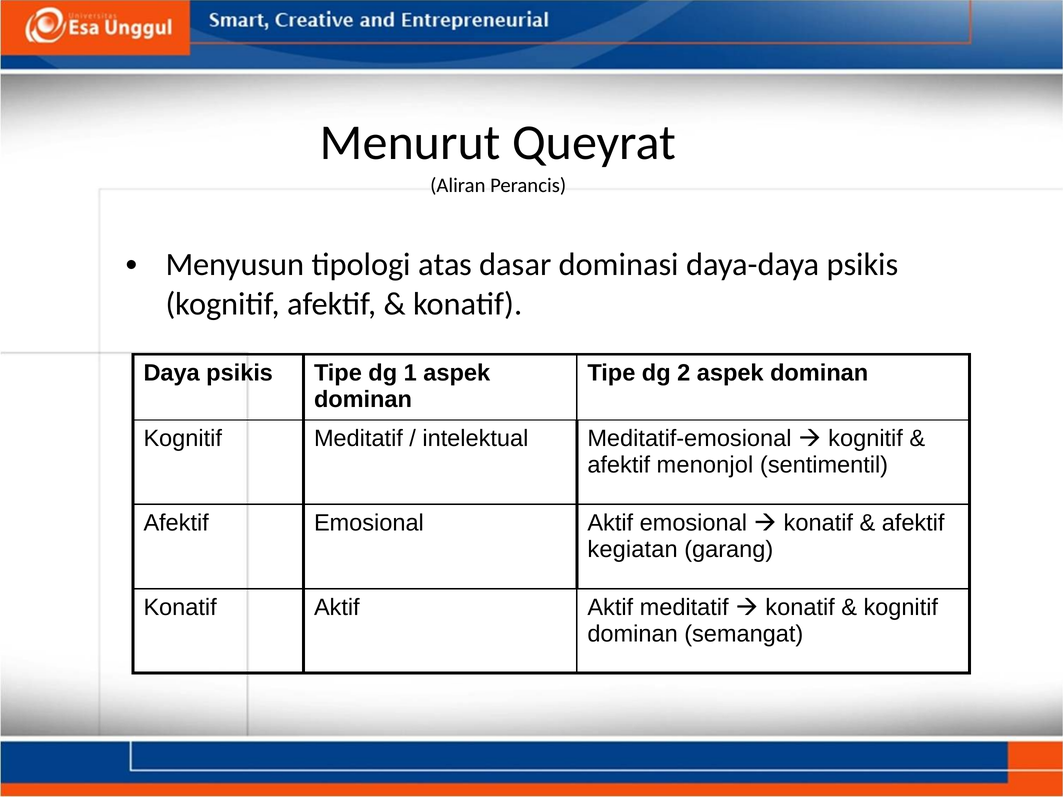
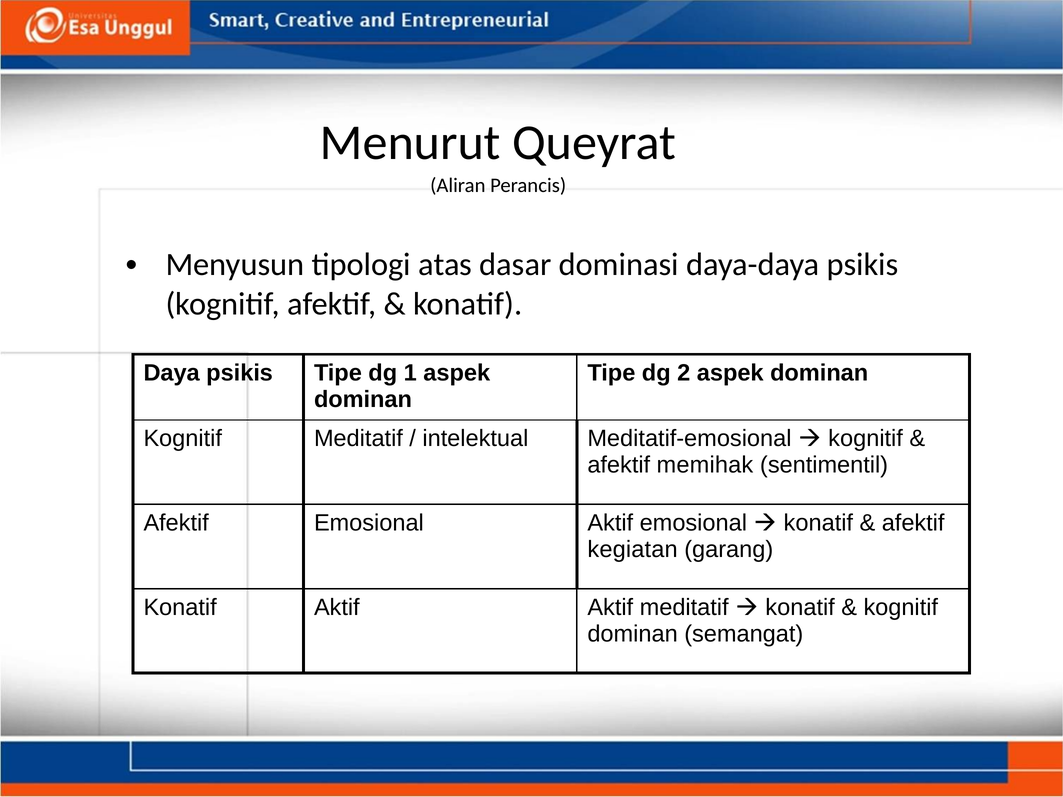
menonjol: menonjol -> memihak (705, 465)
